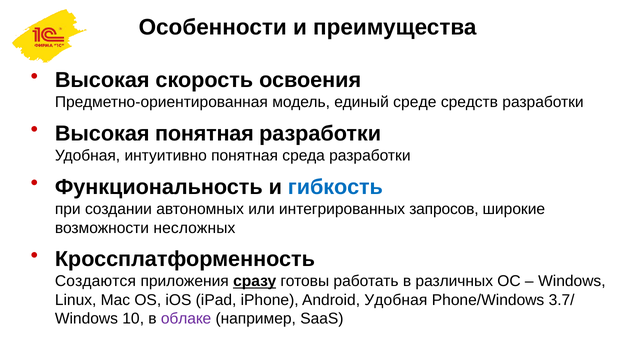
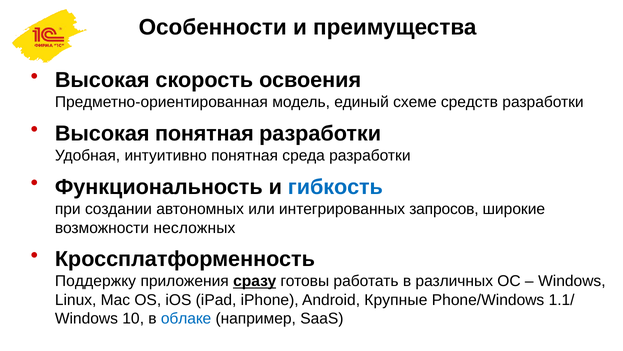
среде: среде -> схеме (415, 102)
Создаются: Создаются -> Поддержку (95, 281)
Android Удобная: Удобная -> Крупные (396, 299)
3.7/: 3.7/ -> 1.1/ (562, 299)
облаке colour: purple -> blue (186, 318)
